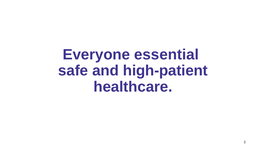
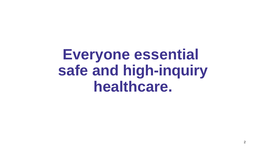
high-patient: high-patient -> high-inquiry (165, 71)
